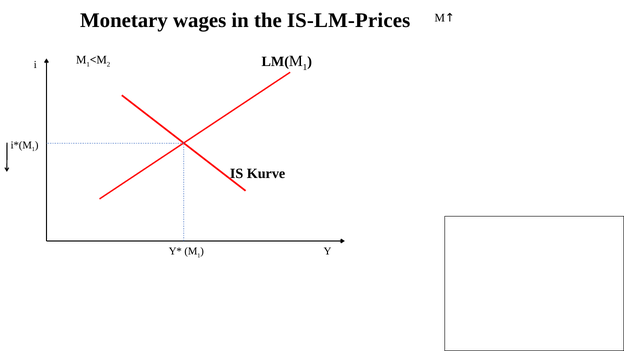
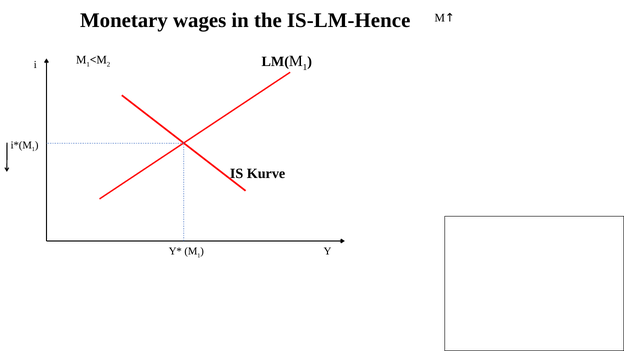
IS-LM-Prices: IS-LM-Prices -> IS-LM-Hence (349, 21)
